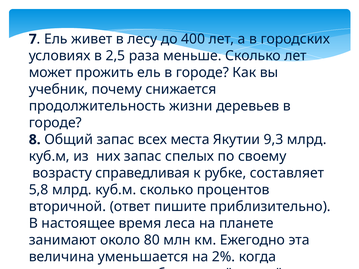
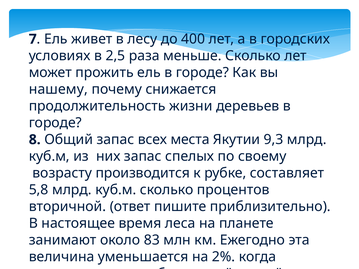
учебник: учебник -> нашему (58, 89)
справедливая: справедливая -> производится (143, 173)
80: 80 -> 83 (152, 240)
